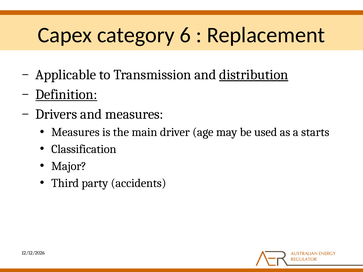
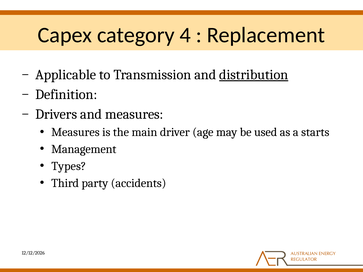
6: 6 -> 4 (185, 35)
Definition underline: present -> none (66, 95)
Classification: Classification -> Management (84, 149)
Major: Major -> Types (69, 166)
